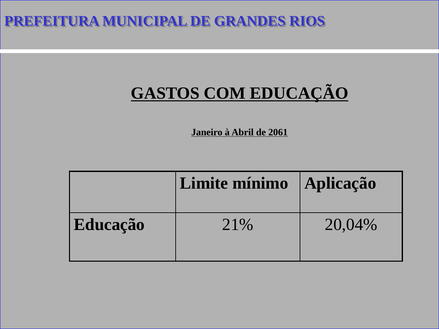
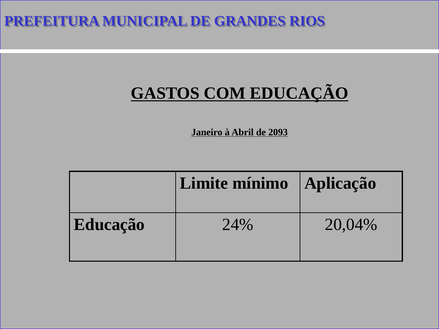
2061: 2061 -> 2093 (278, 132)
21%: 21% -> 24% (238, 225)
